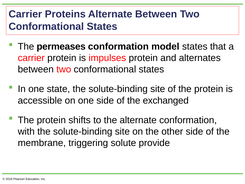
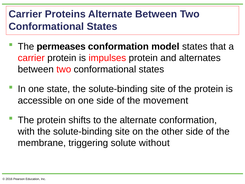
exchanged: exchanged -> movement (166, 100)
provide: provide -> without (154, 143)
